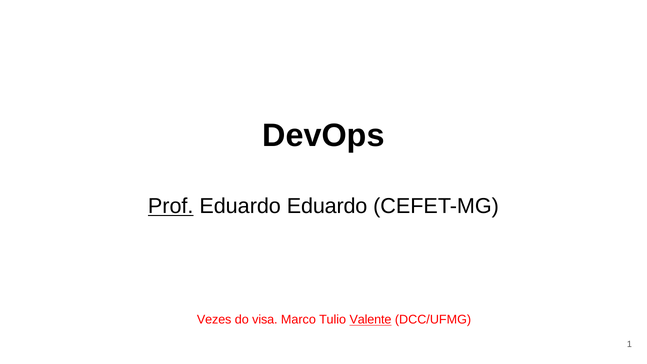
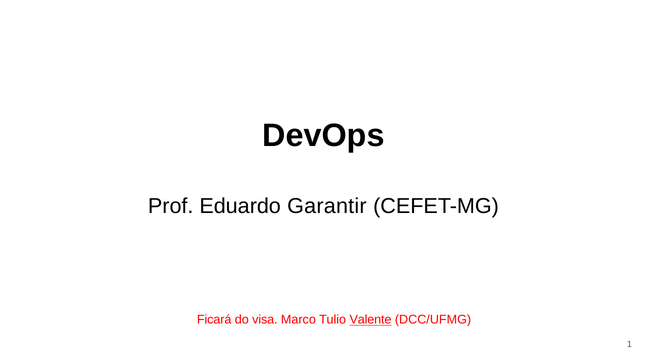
Prof underline: present -> none (171, 206)
Eduardo Eduardo: Eduardo -> Garantir (327, 206)
Vezes: Vezes -> Ficará (214, 320)
